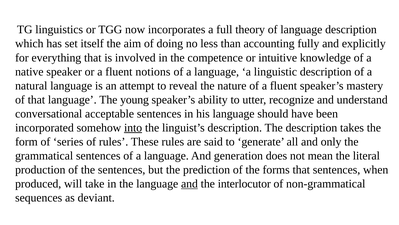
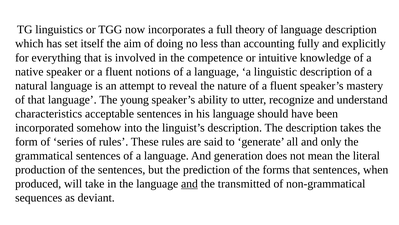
conversational: conversational -> characteristics (49, 113)
into underline: present -> none (133, 127)
interlocutor: interlocutor -> transmitted (244, 183)
